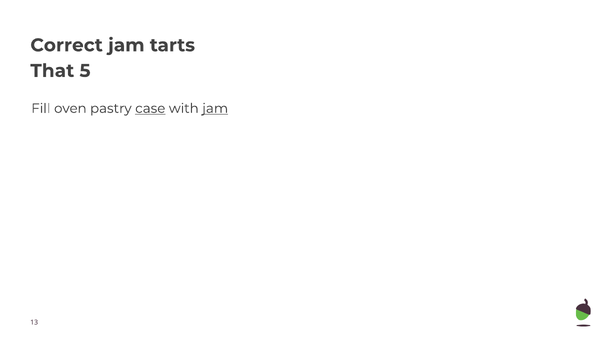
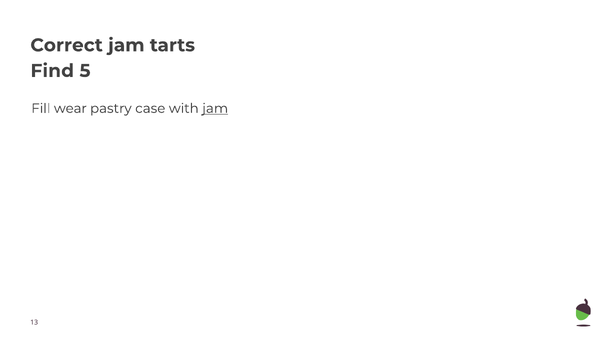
That: That -> Find (52, 71)
oven: oven -> wear (70, 108)
case underline: present -> none (150, 108)
